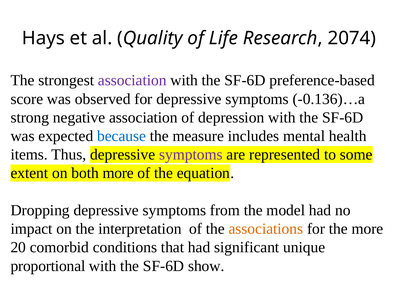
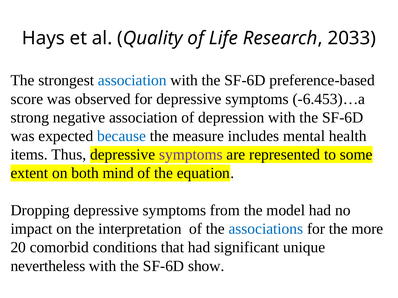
2074: 2074 -> 2033 (352, 38)
association colour: purple -> blue (132, 81)
-0.136)…a: -0.136)…a -> -6.453)…a (329, 99)
both more: more -> mind (118, 173)
associations colour: orange -> blue (266, 229)
proportional: proportional -> nevertheless (48, 266)
